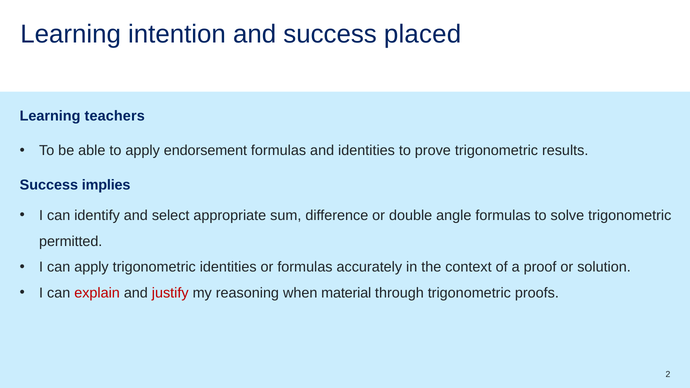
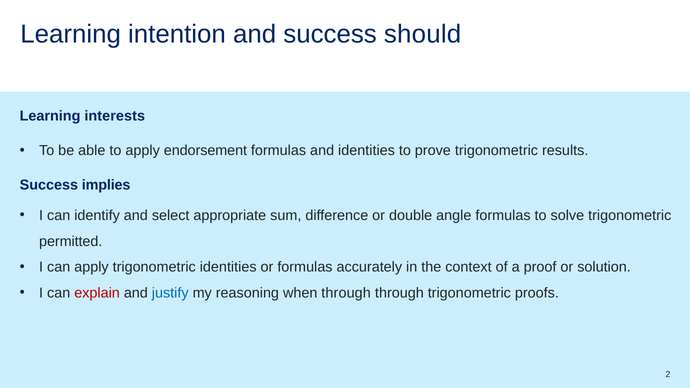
placed: placed -> should (423, 34)
teachers: teachers -> interests (115, 116)
justify colour: red -> blue (170, 293)
when material: material -> through (346, 293)
